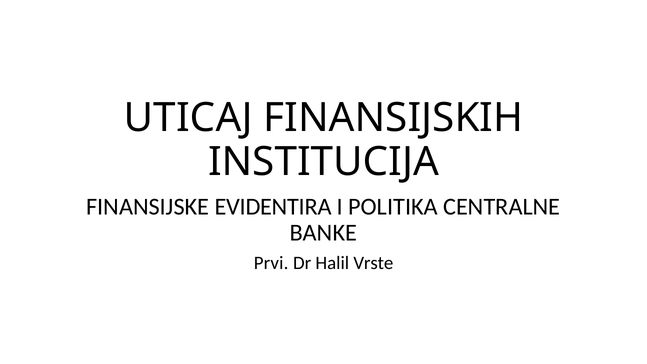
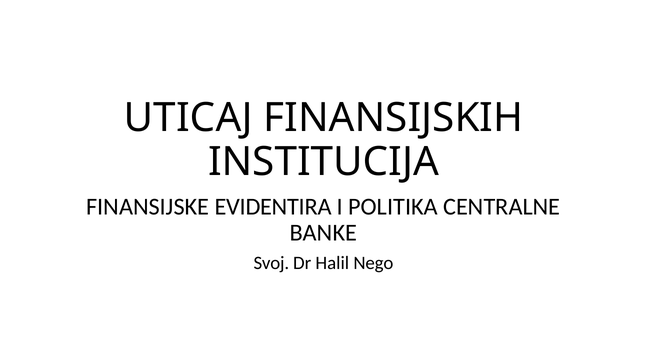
Prvi: Prvi -> Svoj (271, 263)
Vrste: Vrste -> Nego (373, 263)
